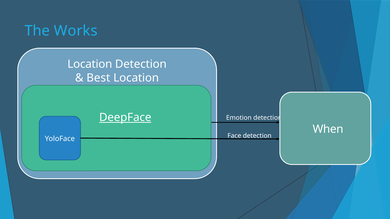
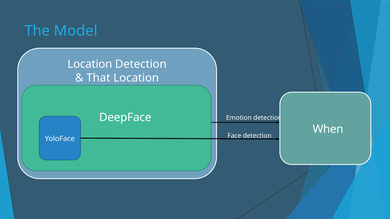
Works: Works -> Model (76, 31)
Best: Best -> That (98, 78)
DeepFace underline: present -> none (125, 118)
